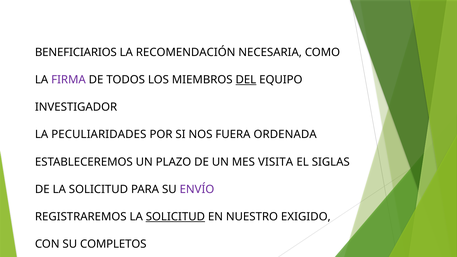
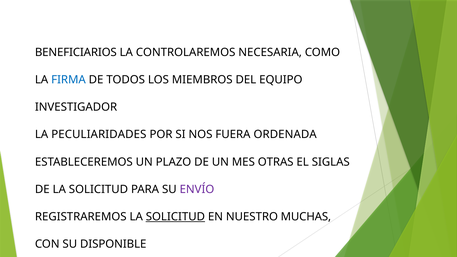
RECOMENDACIÓN: RECOMENDACIÓN -> CONTROLAREMOS (186, 52)
FIRMA colour: purple -> blue (68, 80)
DEL underline: present -> none (246, 80)
VISITA: VISITA -> OTRAS (276, 162)
EXIGIDO: EXIGIDO -> MUCHAS (306, 217)
COMPLETOS: COMPLETOS -> DISPONIBLE (113, 244)
